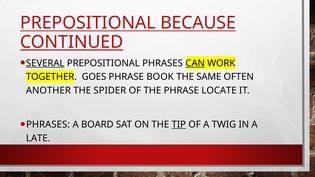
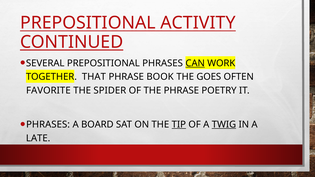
BECAUSE: BECAUSE -> ACTIVITY (198, 23)
SEVERAL underline: present -> none (45, 63)
GOES: GOES -> THAT (94, 77)
SAME: SAME -> GOES (209, 77)
ANOTHER: ANOTHER -> FAVORITE (48, 91)
LOCATE: LOCATE -> POETRY (219, 91)
TWIG underline: none -> present (224, 125)
